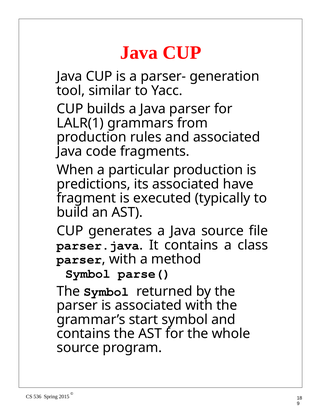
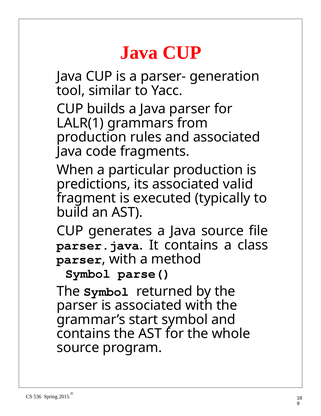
have: have -> valid (238, 184)
